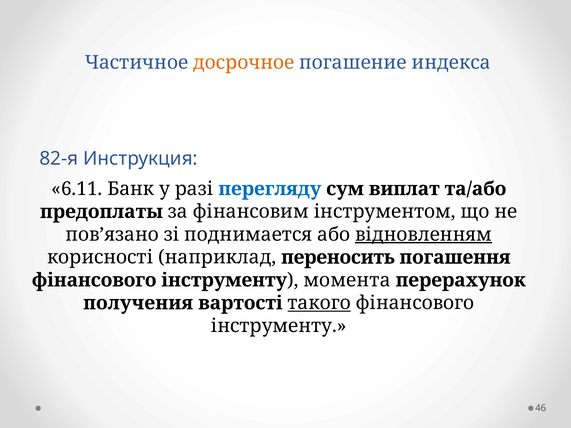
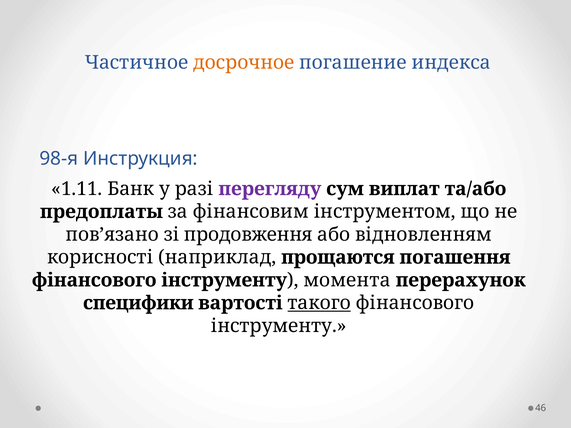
82-я: 82-я -> 98-я (59, 159)
6.11: 6.11 -> 1.11 (77, 189)
перегляду colour: blue -> purple (270, 189)
поднимается: поднимается -> продовження (248, 235)
відновленням underline: present -> none (424, 235)
переносить: переносить -> прощаются (338, 257)
получения: получения -> специфики (138, 303)
